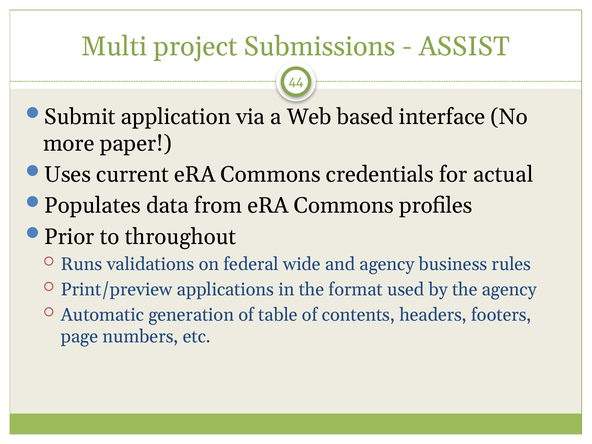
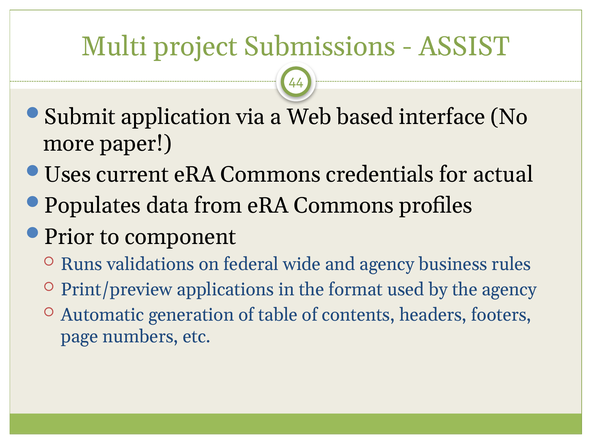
throughout: throughout -> component (180, 237)
